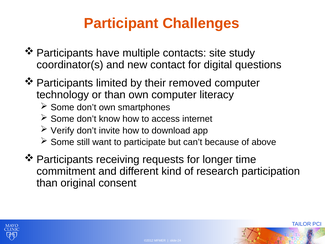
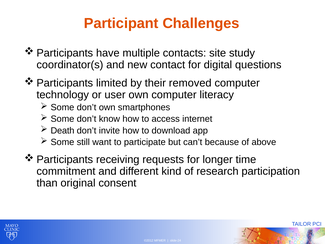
or than: than -> user (115, 95)
Verify: Verify -> Death (63, 130)
